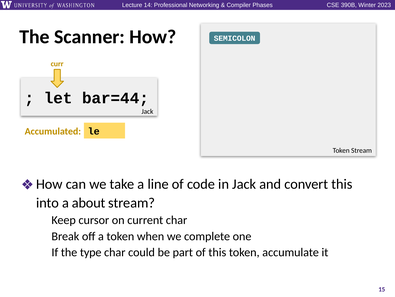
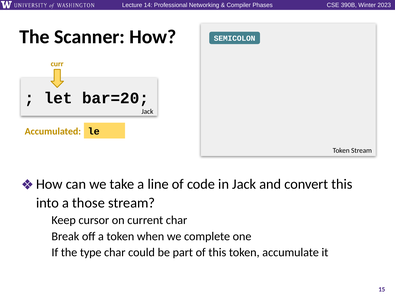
bar=44: bar=44 -> bar=20 (115, 98)
about: about -> those (89, 202)
